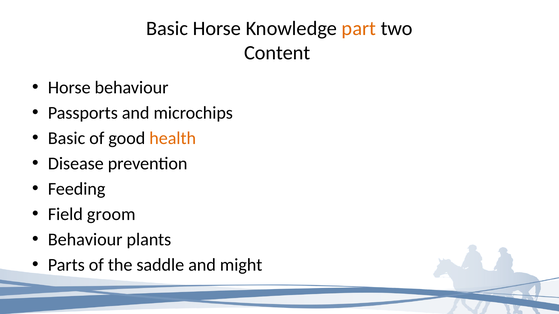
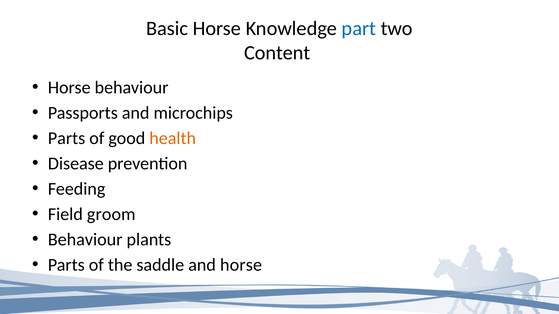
part colour: orange -> blue (359, 28)
Basic: Basic -> Parts (67, 138)
and might: might -> horse (241, 265)
